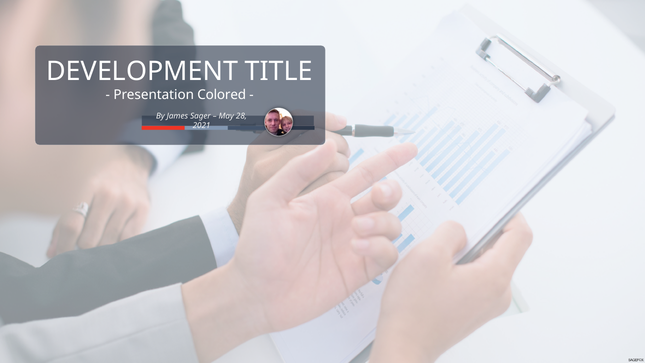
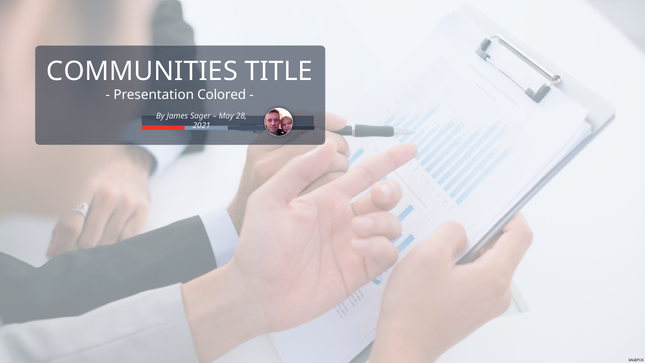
DEVELOPMENT: DEVELOPMENT -> COMMUNITIES (142, 71)
